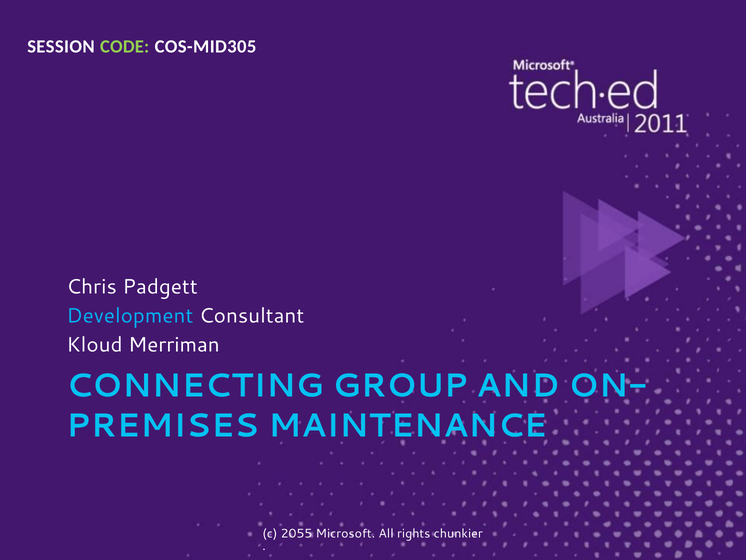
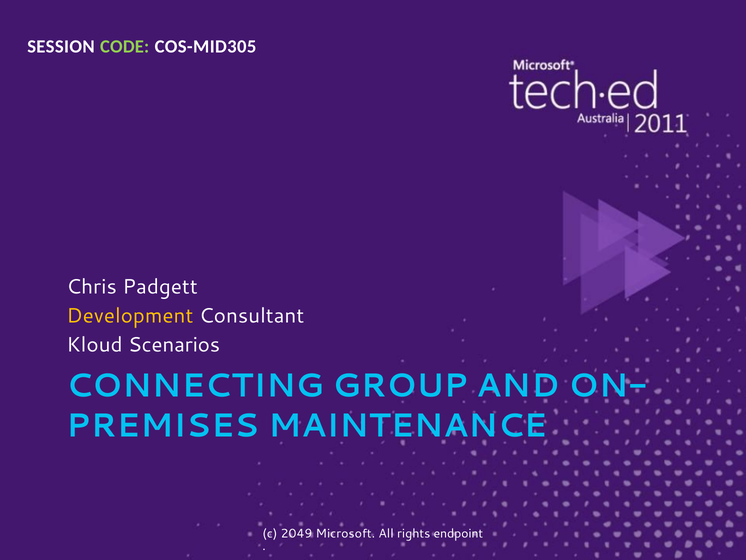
Development colour: light blue -> yellow (130, 316)
Merriman: Merriman -> Scenarios (174, 345)
2055: 2055 -> 2049 (296, 533)
chunkier: chunkier -> endpoint (458, 533)
